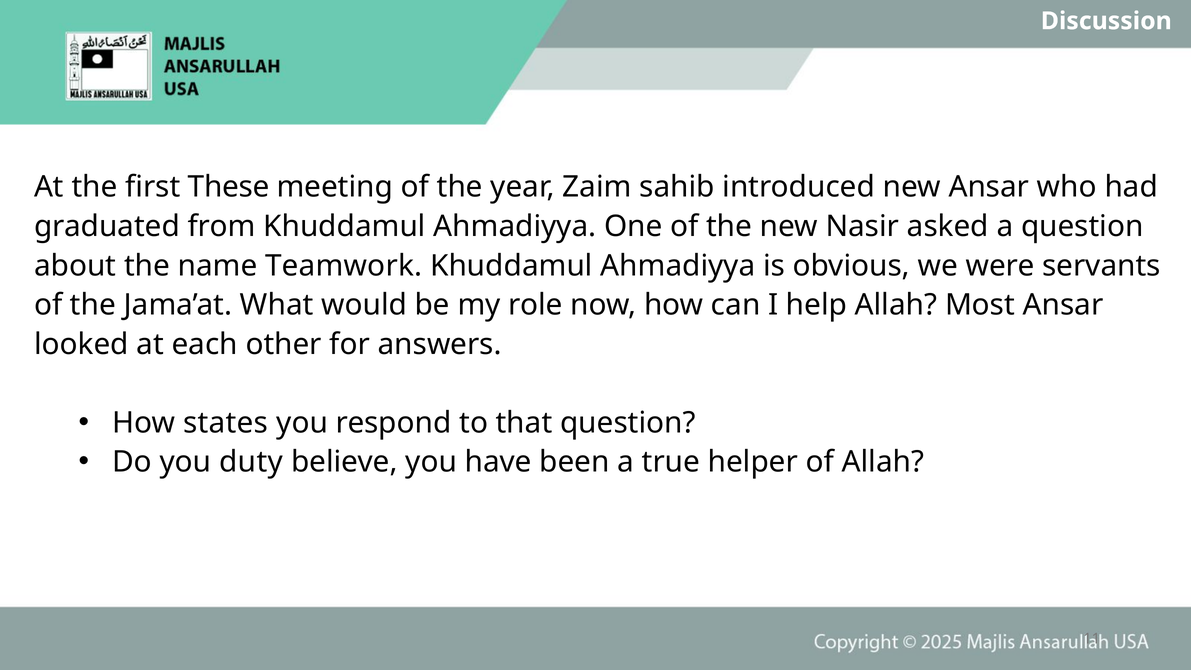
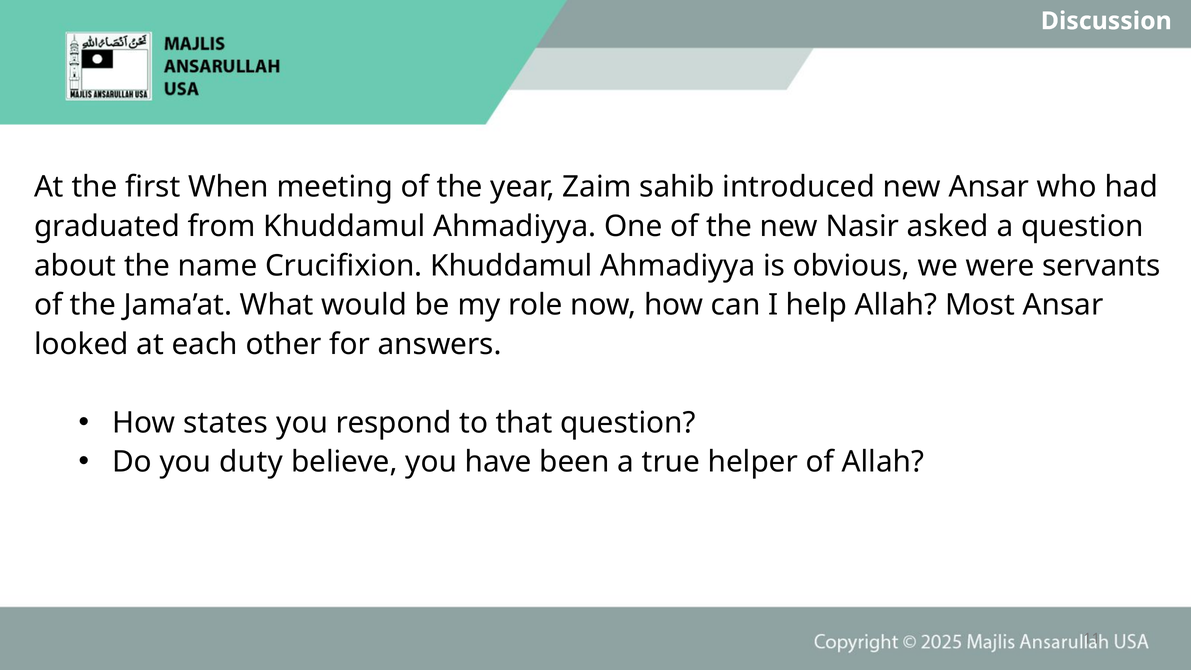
These: These -> When (229, 187)
Teamwork: Teamwork -> Crucifixion (344, 266)
